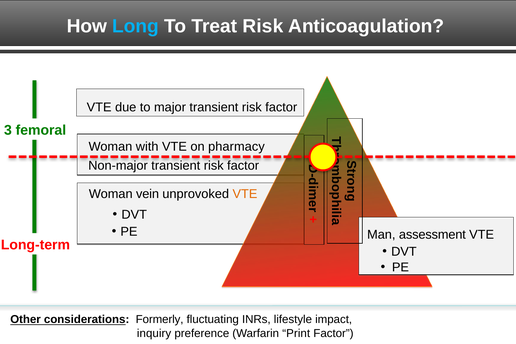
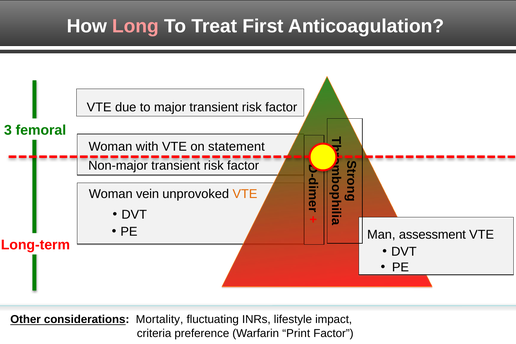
Long colour: light blue -> pink (136, 26)
Treat Risk: Risk -> First (263, 26)
pharmacy: pharmacy -> statement (236, 147)
Formerly: Formerly -> Mortality (160, 320)
inquiry: inquiry -> criteria (154, 333)
